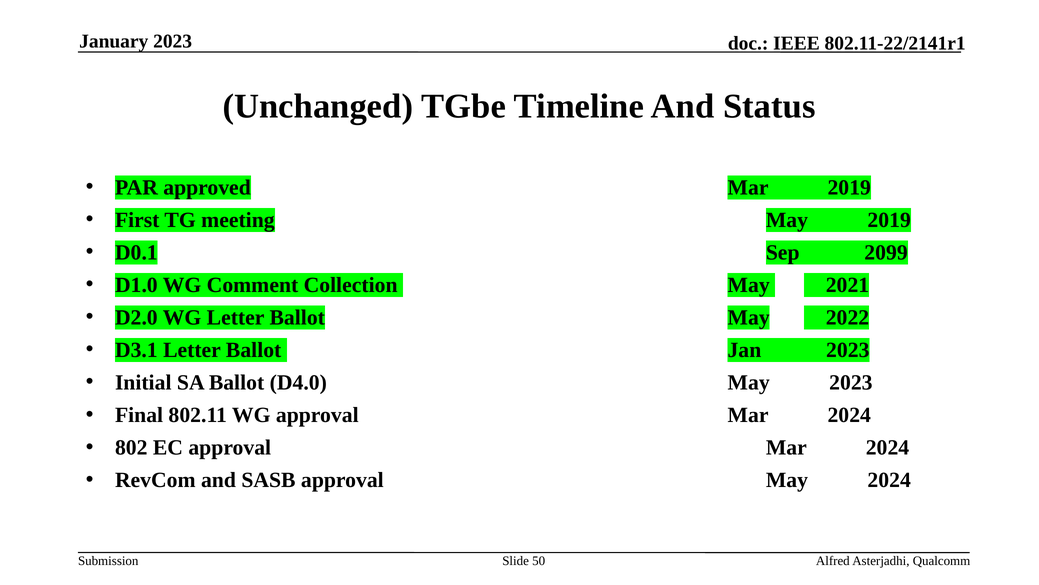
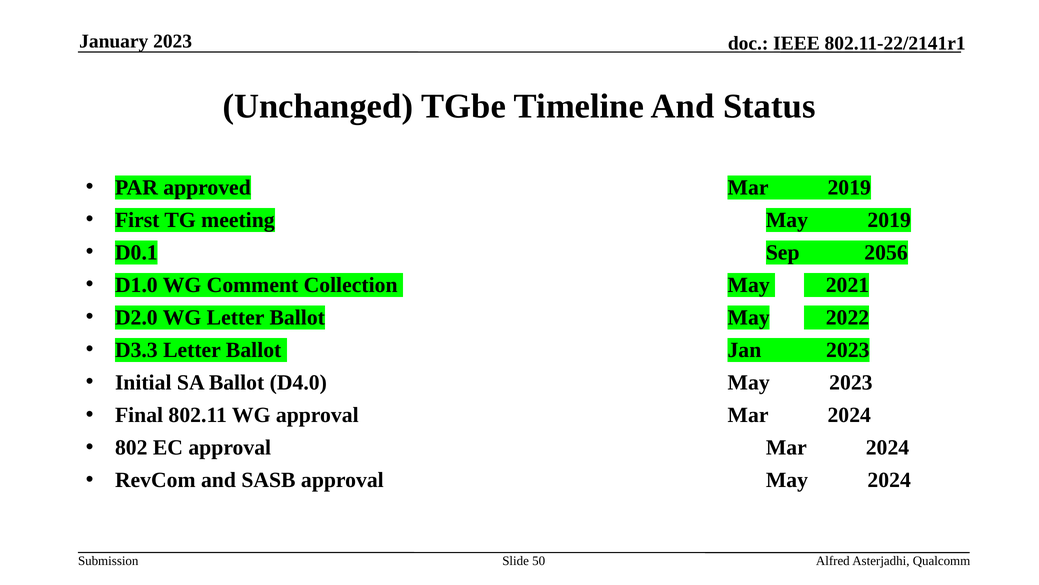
2099: 2099 -> 2056 (886, 252)
D3.1: D3.1 -> D3.3 (136, 350)
